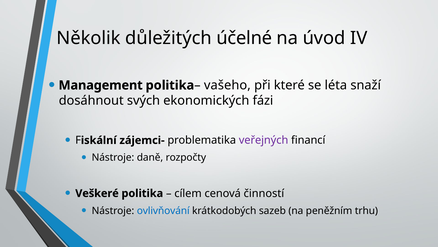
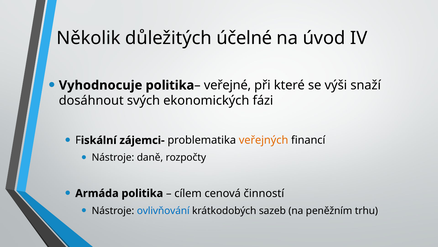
Management: Management -> Vyhodnocuje (101, 85)
vašeho: vašeho -> veřejné (227, 85)
léta: léta -> výši (336, 85)
veřejných colour: purple -> orange (264, 140)
Veškeré: Veškeré -> Armáda (97, 193)
